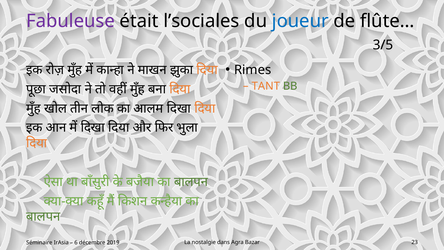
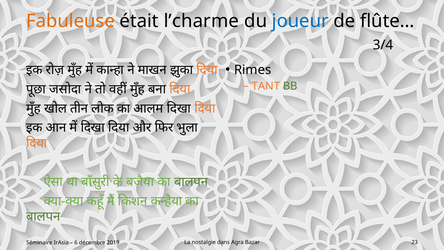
Fabuleuse colour: purple -> orange (71, 21)
l’sociales: l’sociales -> l’charme (201, 21)
3/5: 3/5 -> 3/4 (383, 45)
